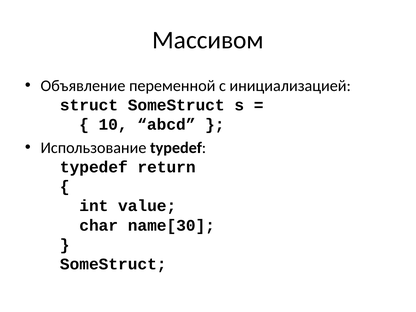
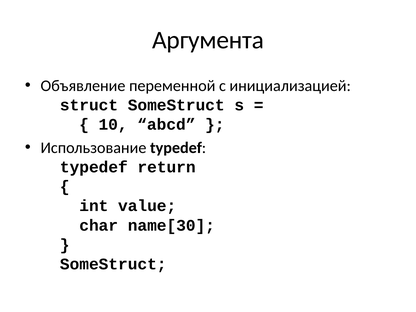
Массивом: Массивом -> Аргумента (208, 40)
